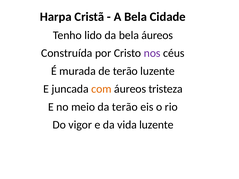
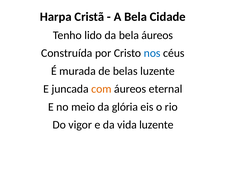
nos colour: purple -> blue (152, 53)
de terão: terão -> belas (125, 71)
tristeza: tristeza -> eternal (166, 89)
da terão: terão -> glória (125, 107)
